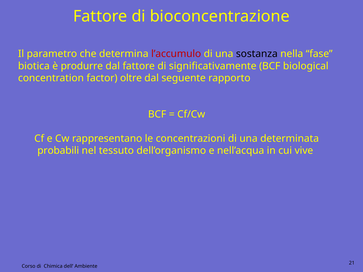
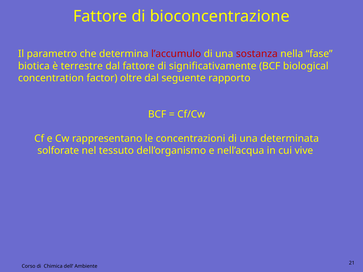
sostanza colour: black -> red (257, 54)
produrre: produrre -> terrestre (82, 66)
probabili: probabili -> solforate (58, 151)
